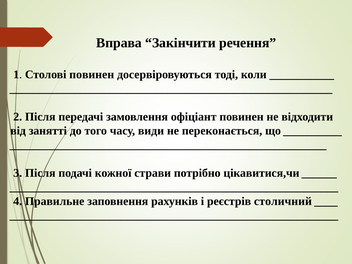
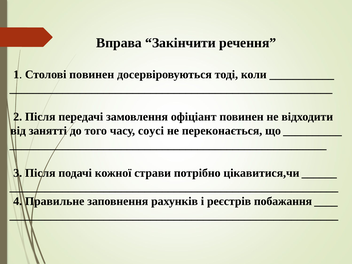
види: види -> соусі (151, 131)
столичний: столичний -> побажання (283, 201)
